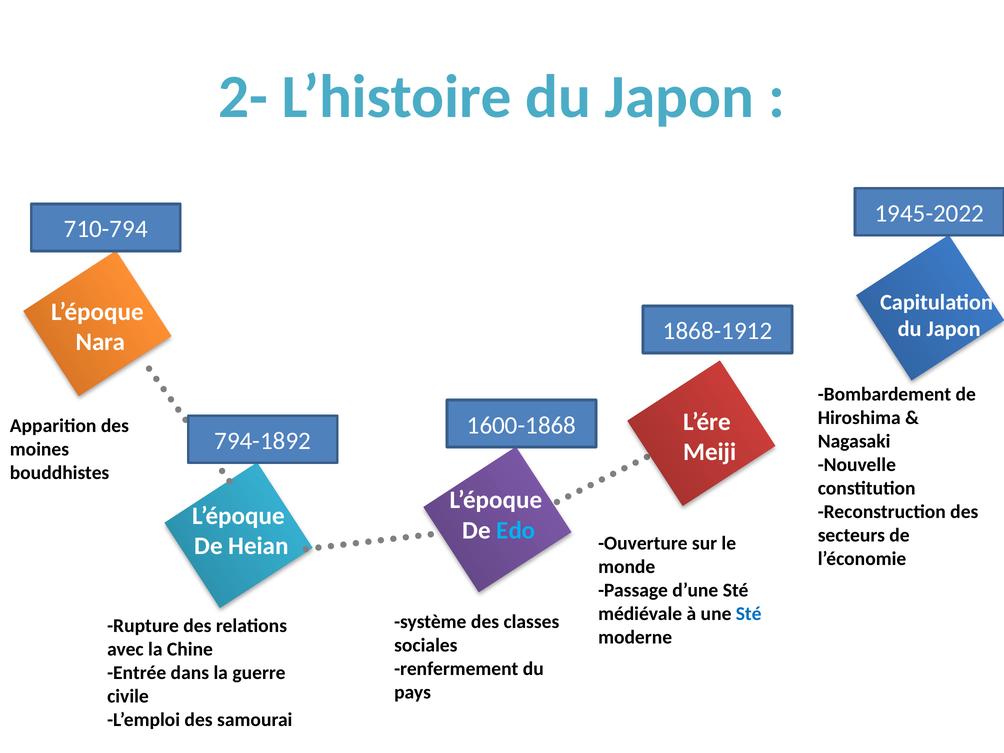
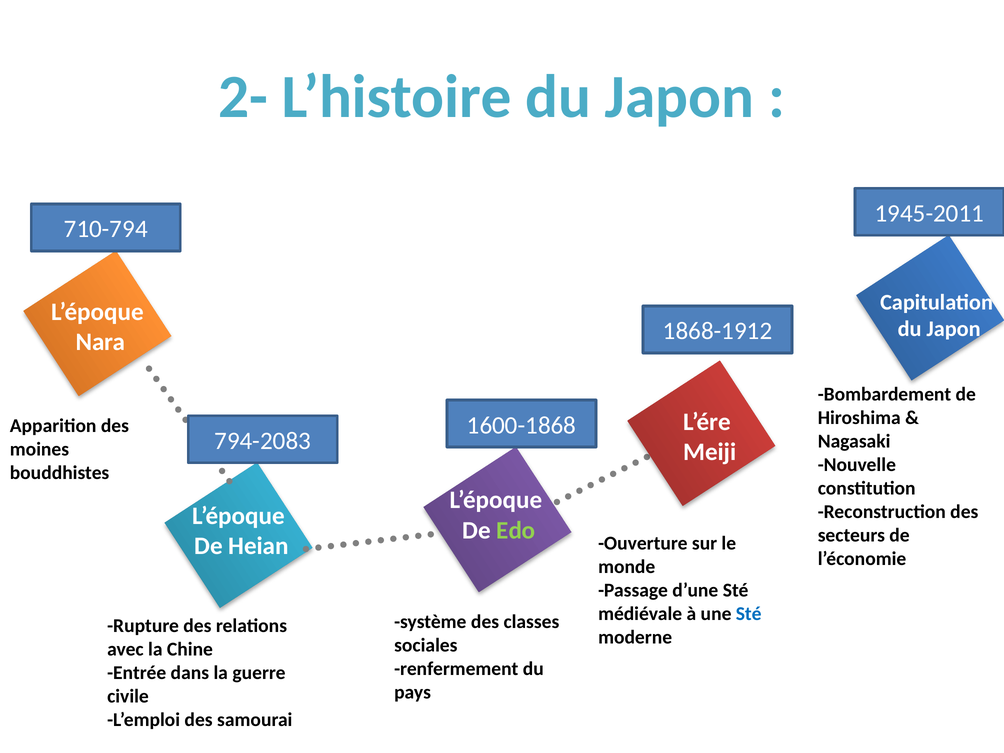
1945-2022: 1945-2022 -> 1945-2011 (929, 214)
794-1892: 794-1892 -> 794-2083 (263, 441)
Edo colour: light blue -> light green (516, 530)
